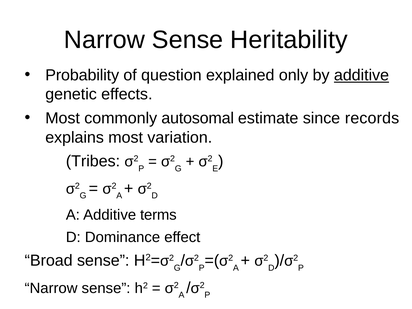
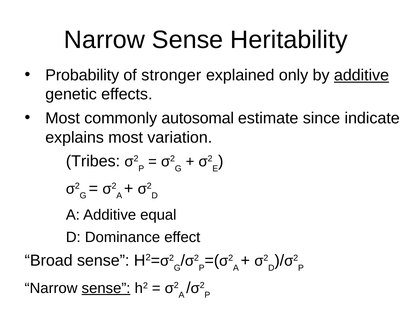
question: question -> stronger (171, 75)
records: records -> indicate (372, 118)
terms: terms -> equal (158, 215)
sense underline: none -> present (106, 288)
